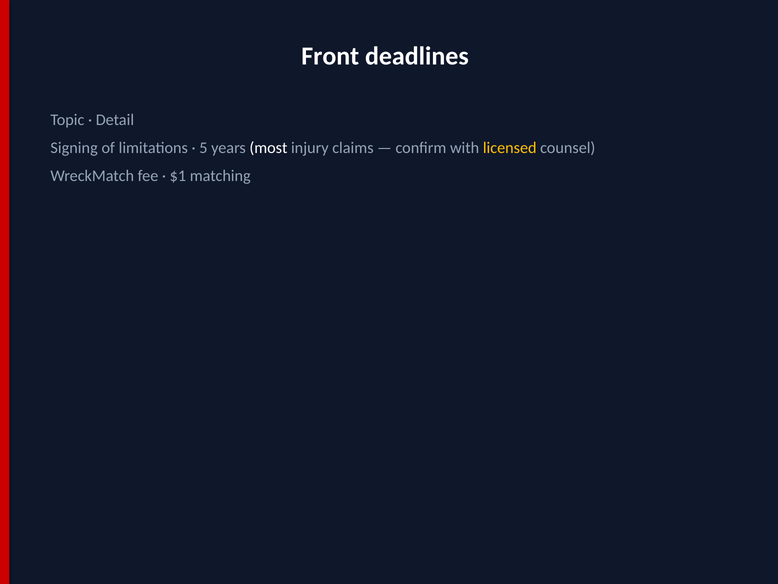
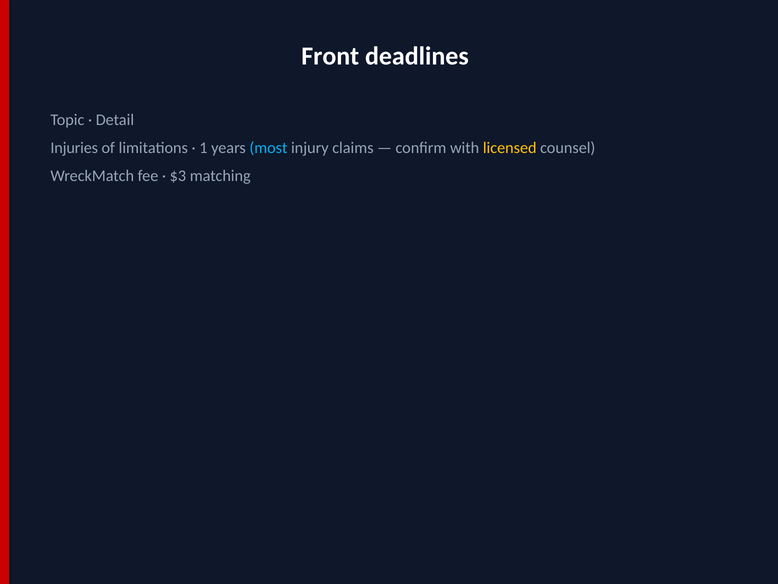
Signing: Signing -> Injuries (74, 148)
5: 5 -> 1 (203, 148)
most colour: white -> light blue (268, 148)
$1: $1 -> $3 (178, 176)
